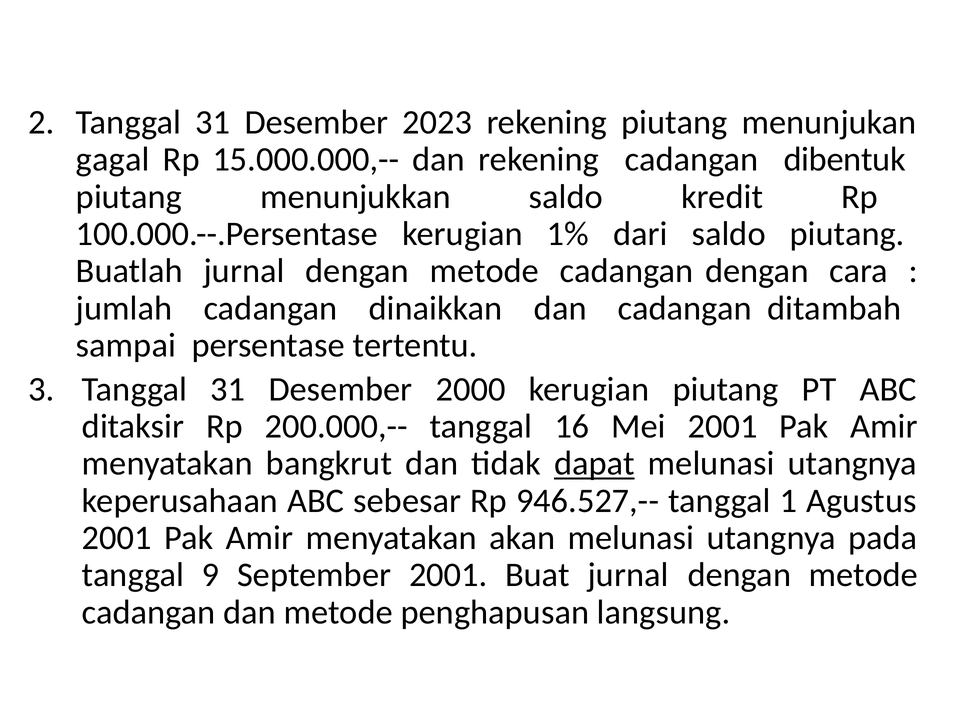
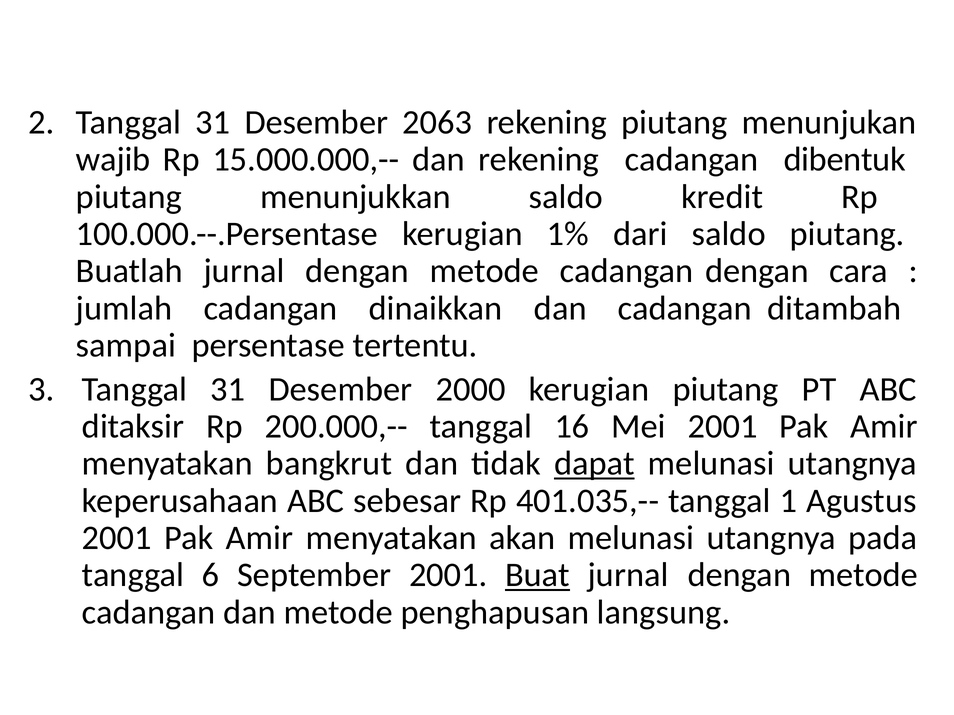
2023: 2023 -> 2063 (437, 123)
gagal: gagal -> wajib (113, 160)
946.527,--: 946.527,-- -> 401.035,-- (588, 501)
9: 9 -> 6 (211, 575)
Buat underline: none -> present (538, 575)
